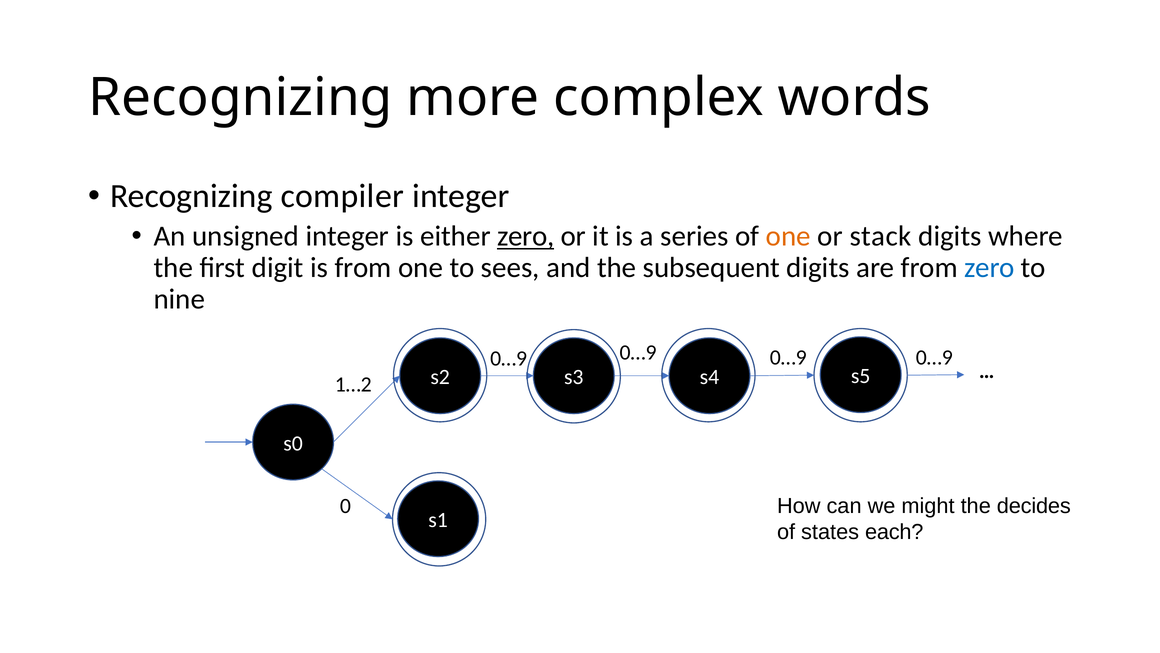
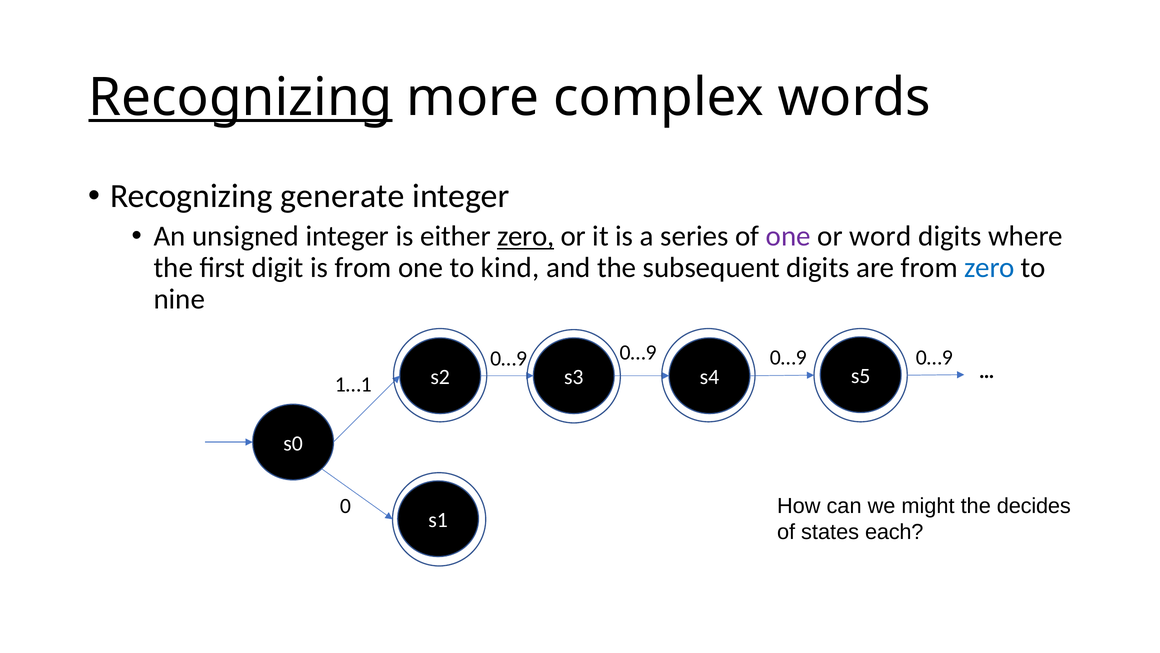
Recognizing underline: none -> present (241, 97)
compiler: compiler -> generate (342, 196)
one colour: orange -> purple (788, 236)
stack: stack -> word (880, 236)
sees: sees -> kind (510, 267)
1…2: 1…2 -> 1…1 (353, 384)
